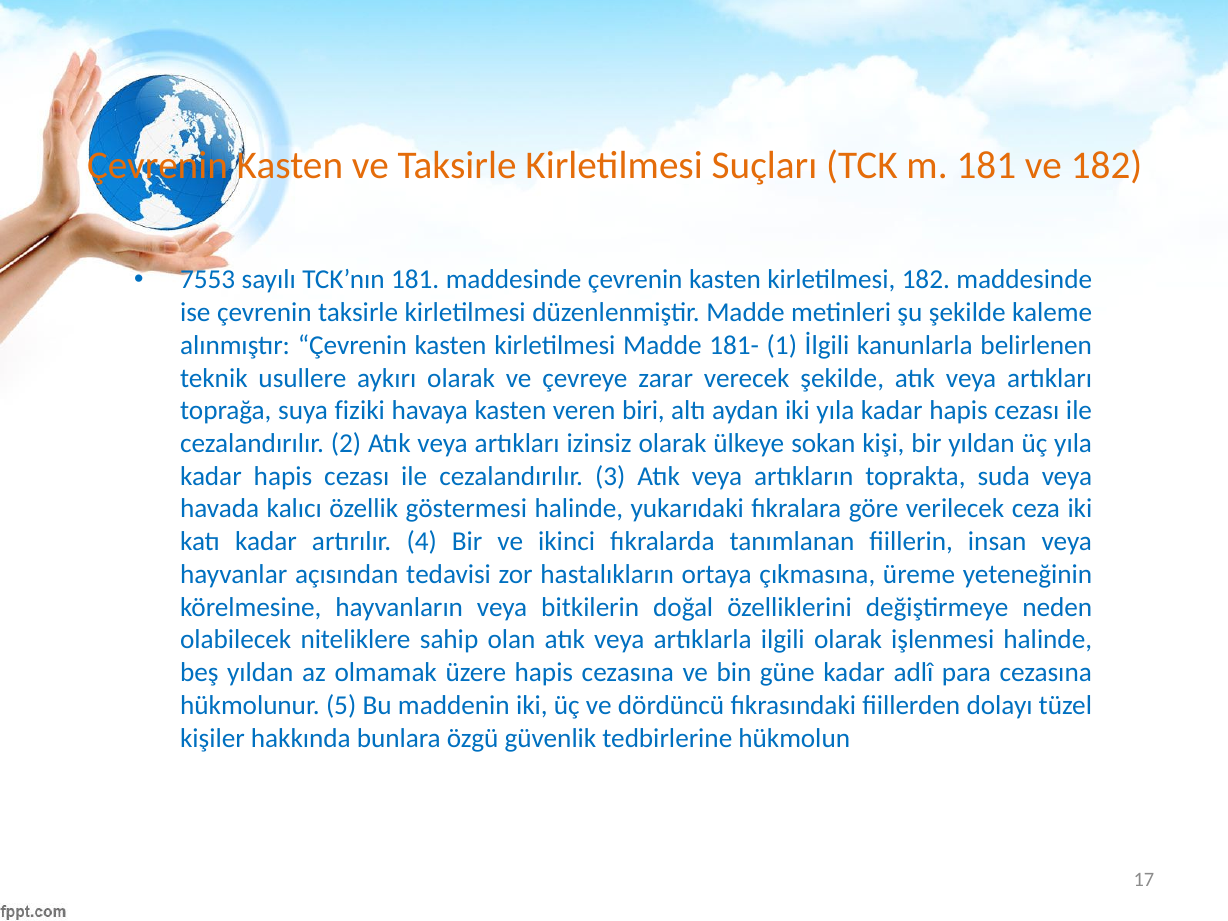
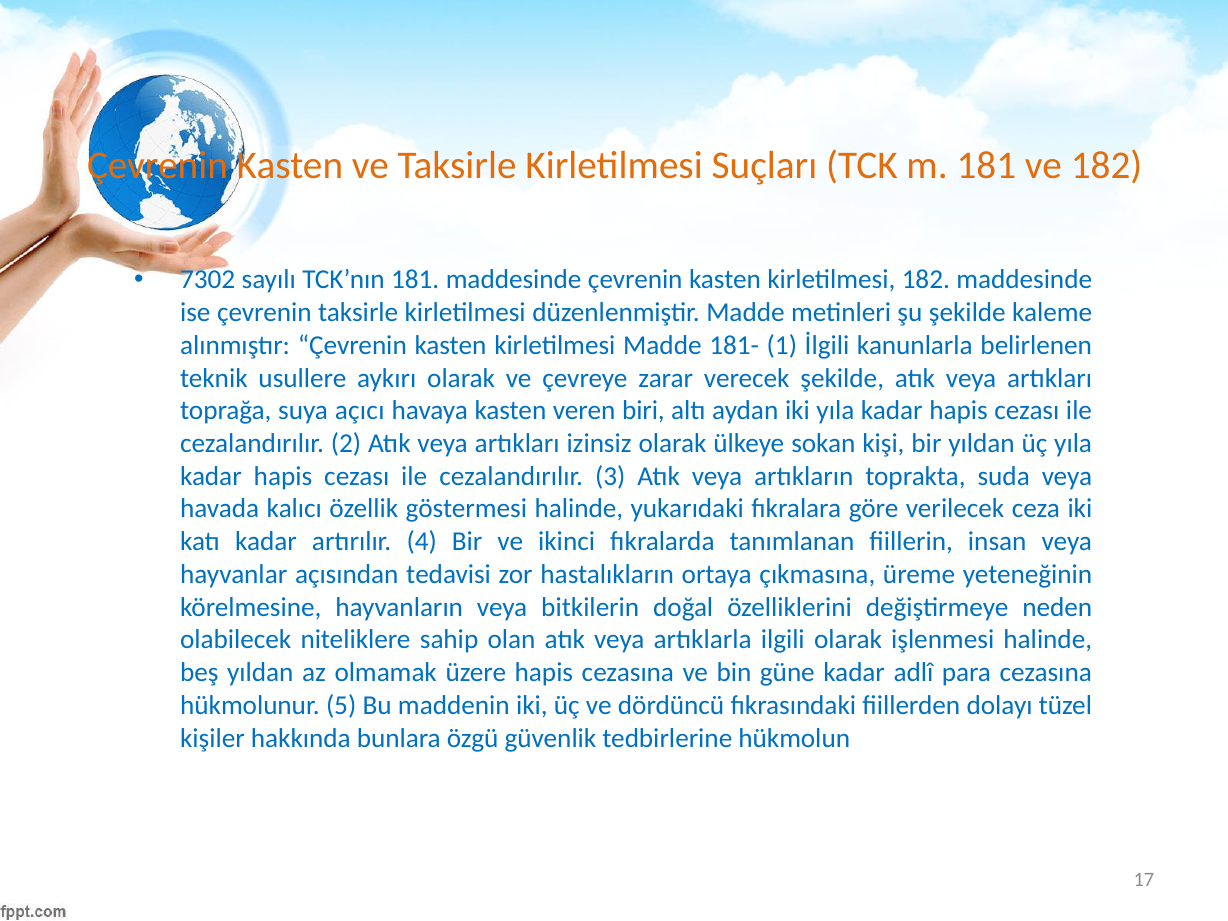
7553: 7553 -> 7302 (208, 280)
fiziki: fiziki -> açıcı (360, 411)
